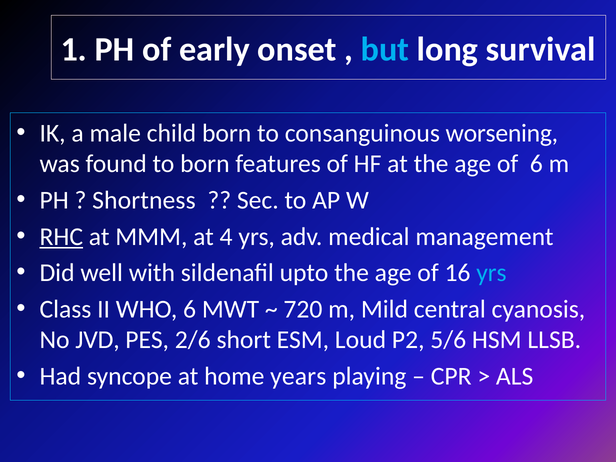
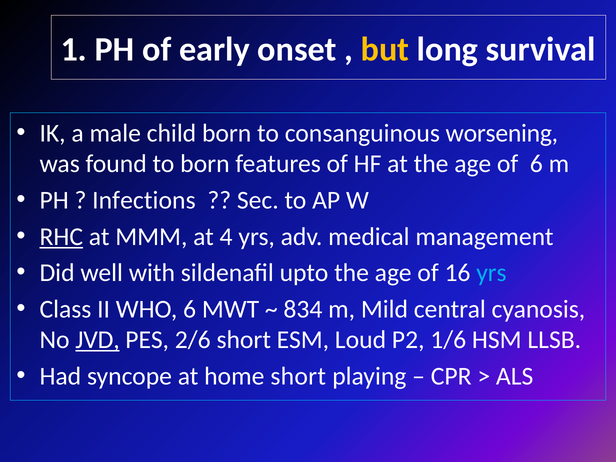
but colour: light blue -> yellow (385, 50)
Shortness: Shortness -> Infections (144, 200)
720: 720 -> 834 (303, 309)
JVD underline: none -> present (98, 340)
5/6: 5/6 -> 1/6 (448, 340)
home years: years -> short (298, 376)
